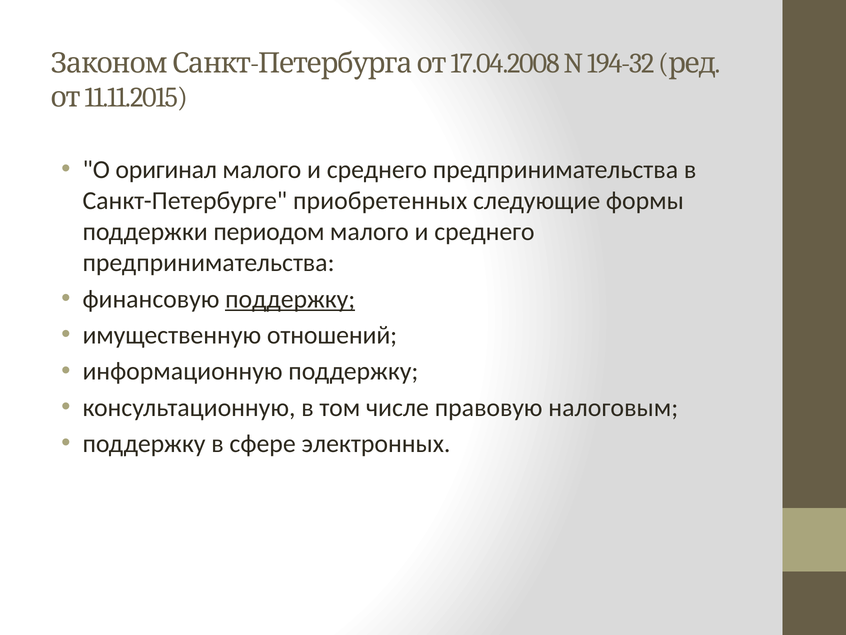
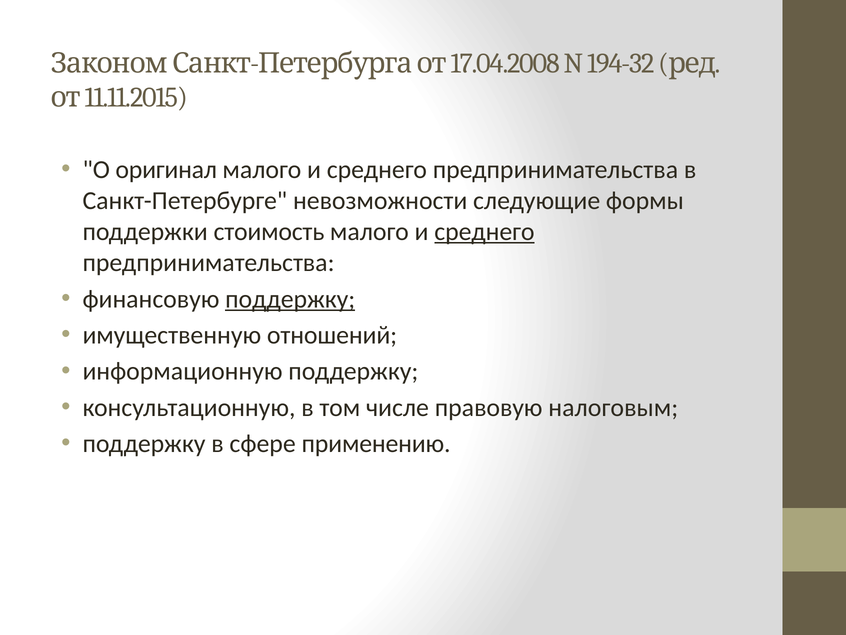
приобретенных: приобретенных -> невозможности (380, 201)
периодом: периодом -> стоимость (269, 232)
среднего underline: none -> present (484, 232)
электронных: электронных -> применению (376, 443)
